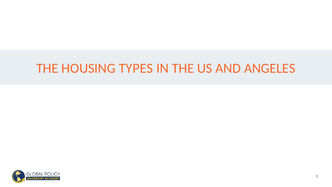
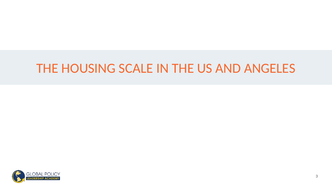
TYPES: TYPES -> SCALE (136, 68)
